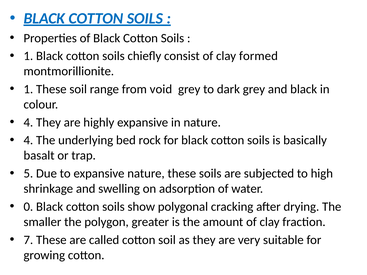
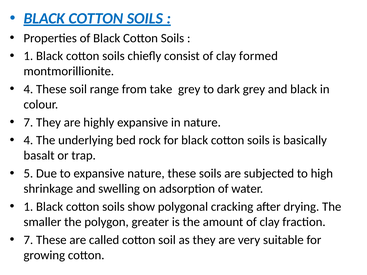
1: 1 -> 4 (28, 89)
void: void -> take (161, 89)
4: 4 -> 7 (28, 122)
0: 0 -> 1 (28, 207)
